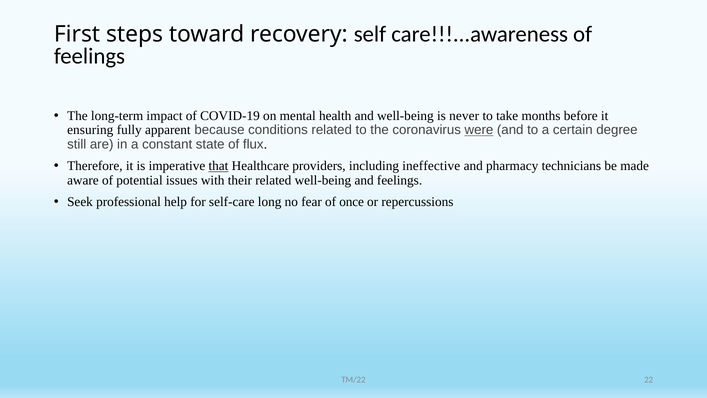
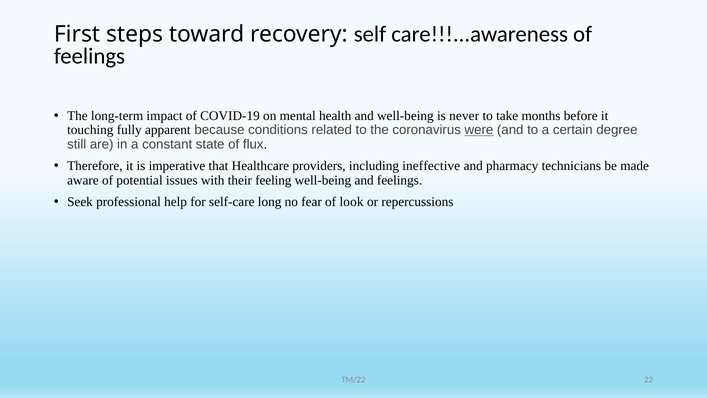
ensuring: ensuring -> touching (90, 130)
that underline: present -> none (218, 166)
their related: related -> feeling (273, 180)
once: once -> look (352, 202)
